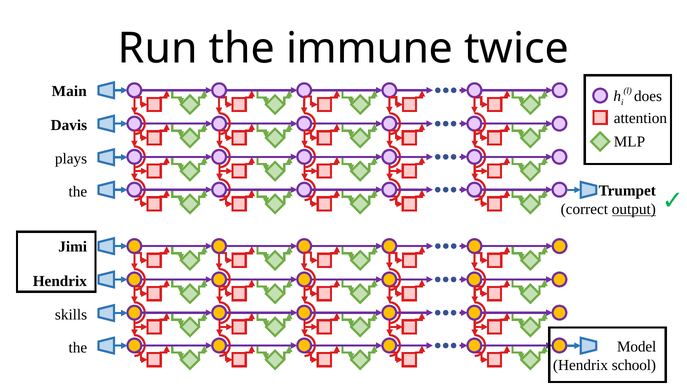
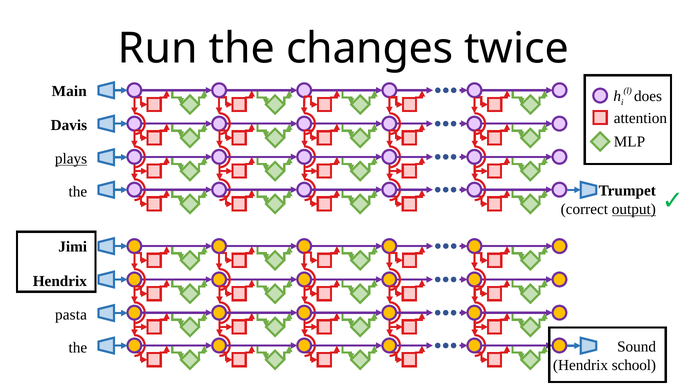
immune: immune -> changes (370, 49)
plays underline: none -> present (71, 158)
skills: skills -> pasta (71, 314)
Model: Model -> Sound (637, 346)
